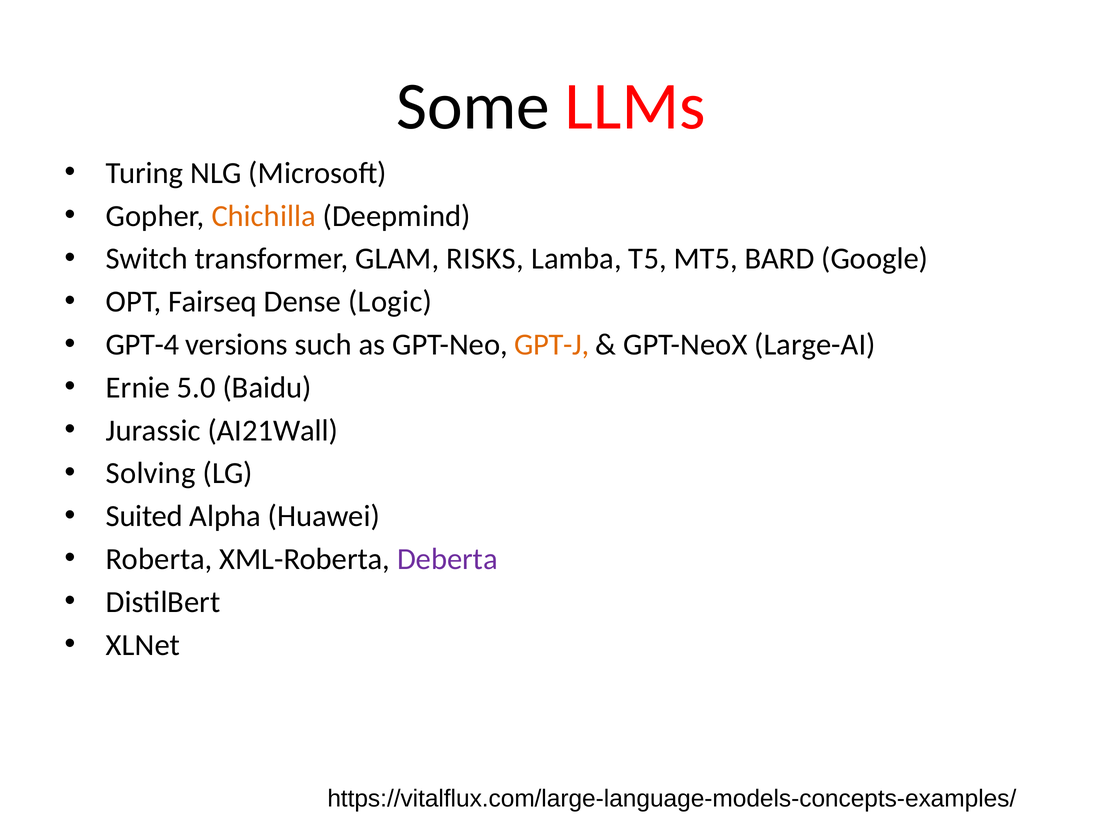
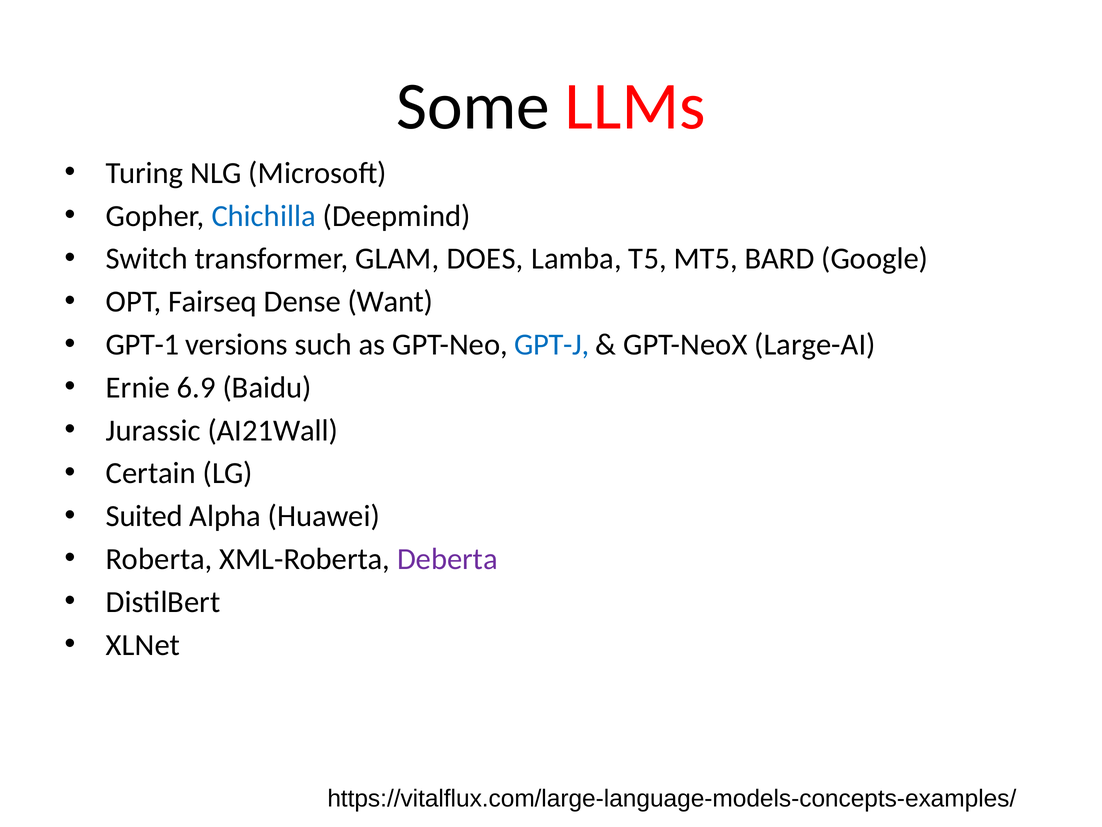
Chichilla colour: orange -> blue (264, 216)
RISKS: RISKS -> DOES (485, 259)
Logic: Logic -> Want (390, 302)
GPT-4: GPT-4 -> GPT-1 (142, 344)
GPT-J colour: orange -> blue (552, 344)
5.0: 5.0 -> 6.9 (196, 387)
Solving: Solving -> Certain (151, 473)
